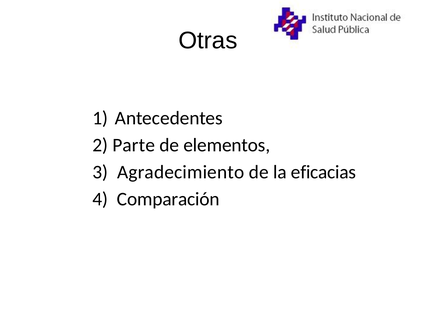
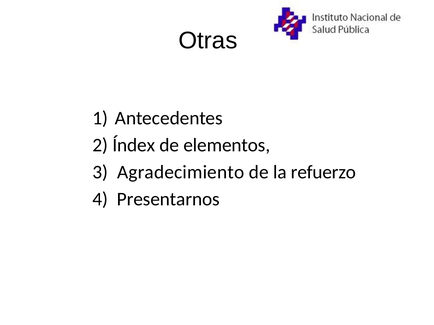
Parte: Parte -> Índex (134, 145)
eficacias: eficacias -> refuerzo (324, 172)
Comparación: Comparación -> Presentarnos (168, 199)
